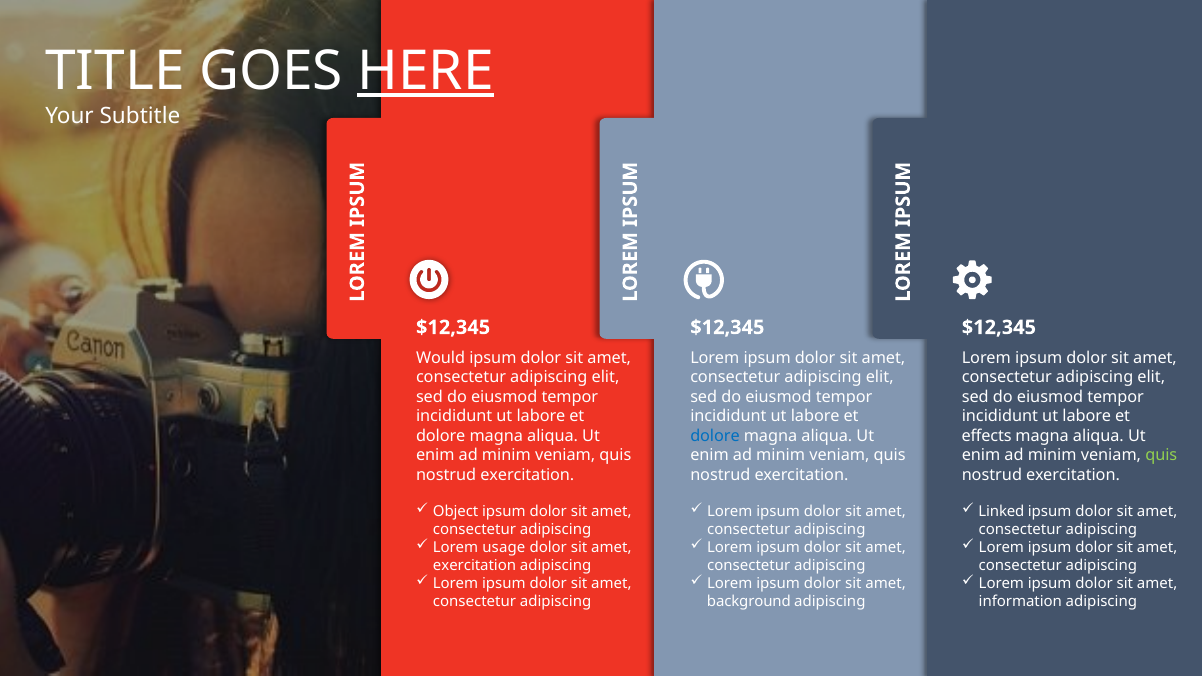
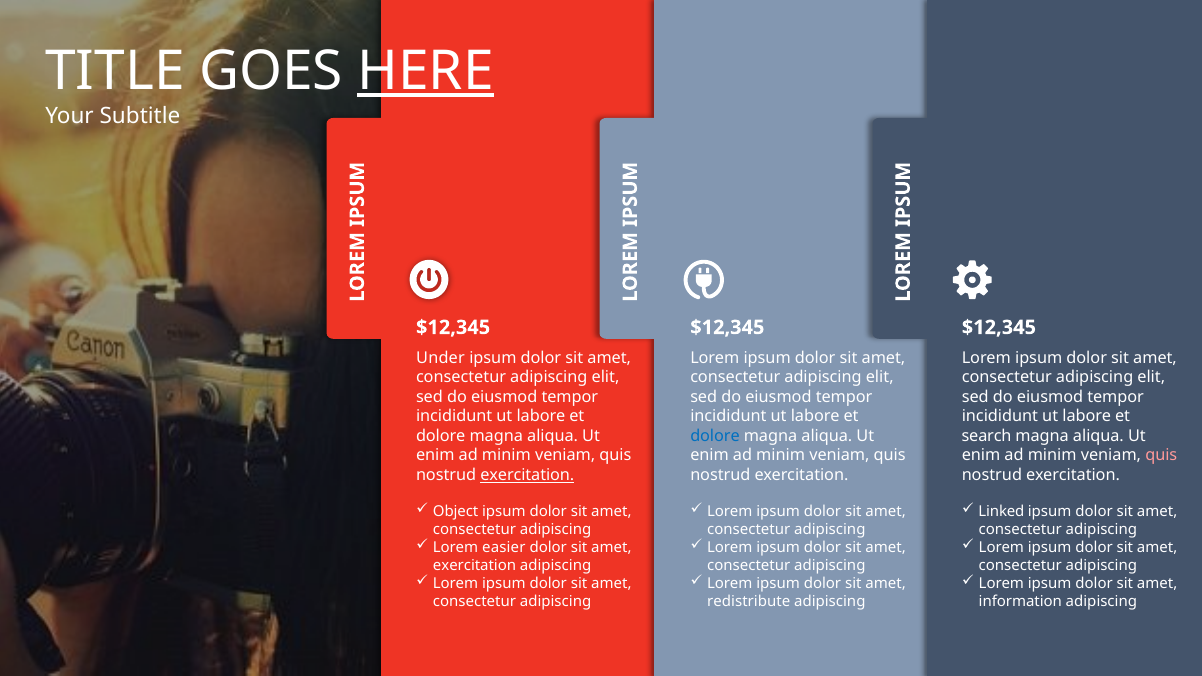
Would: Would -> Under (440, 358)
effects: effects -> search (987, 436)
quis colour: light green -> pink (1161, 456)
exercitation underline: none -> present (527, 475)
usage: usage -> easier (504, 548)
background: background -> redistribute (749, 602)
